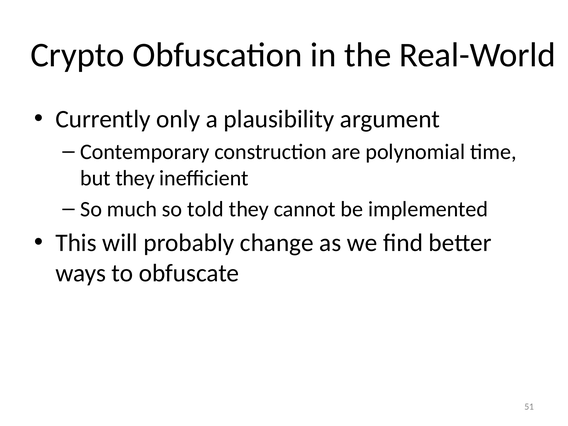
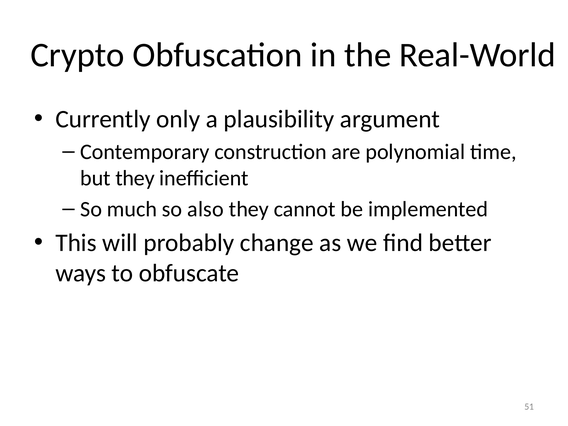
told: told -> also (205, 209)
